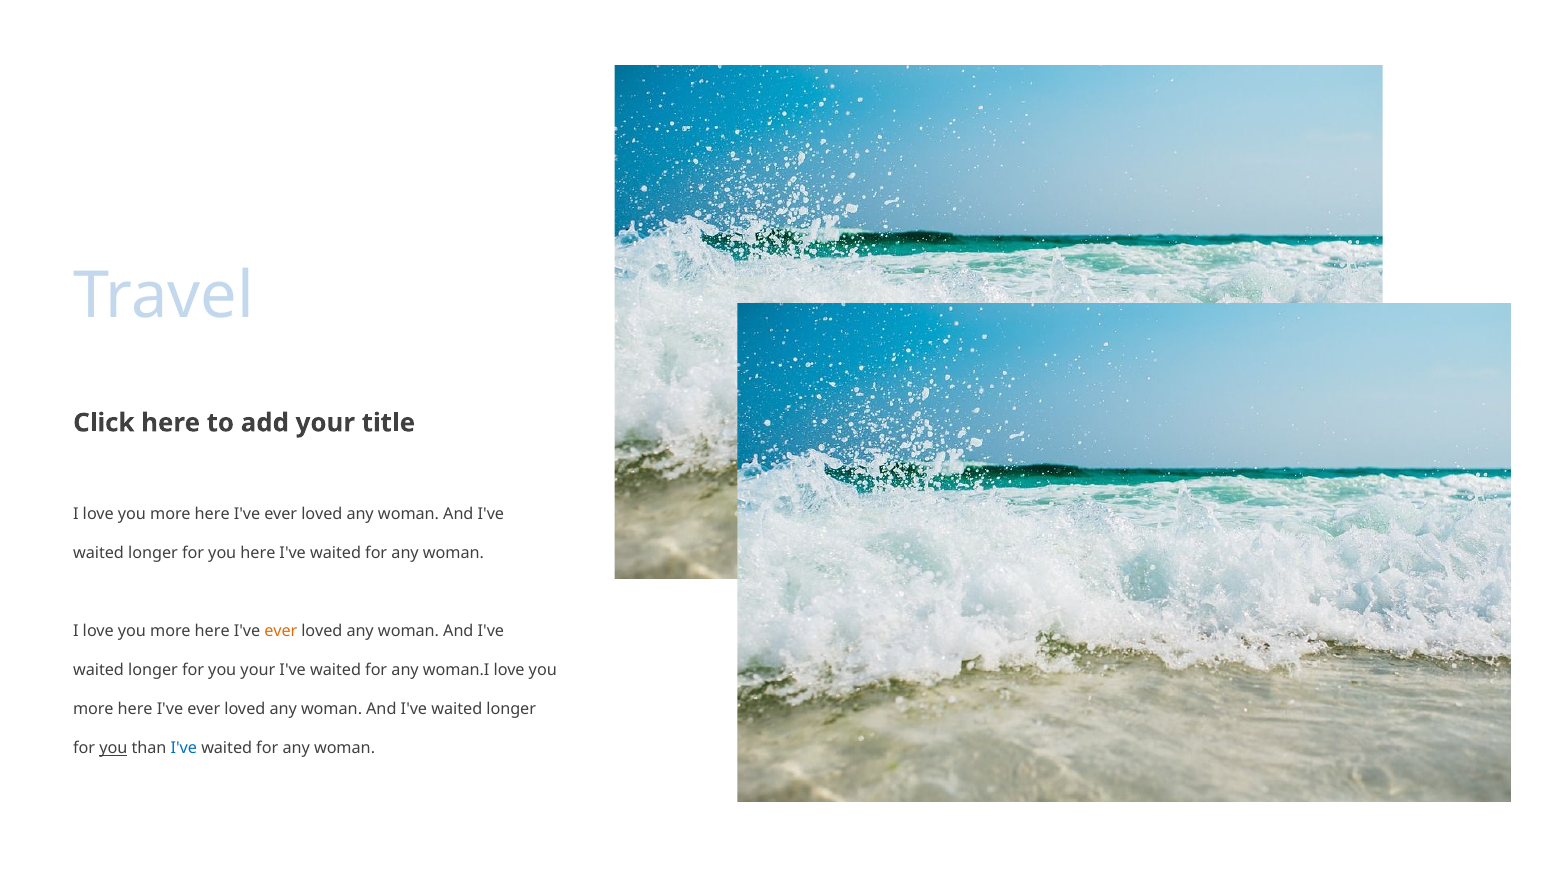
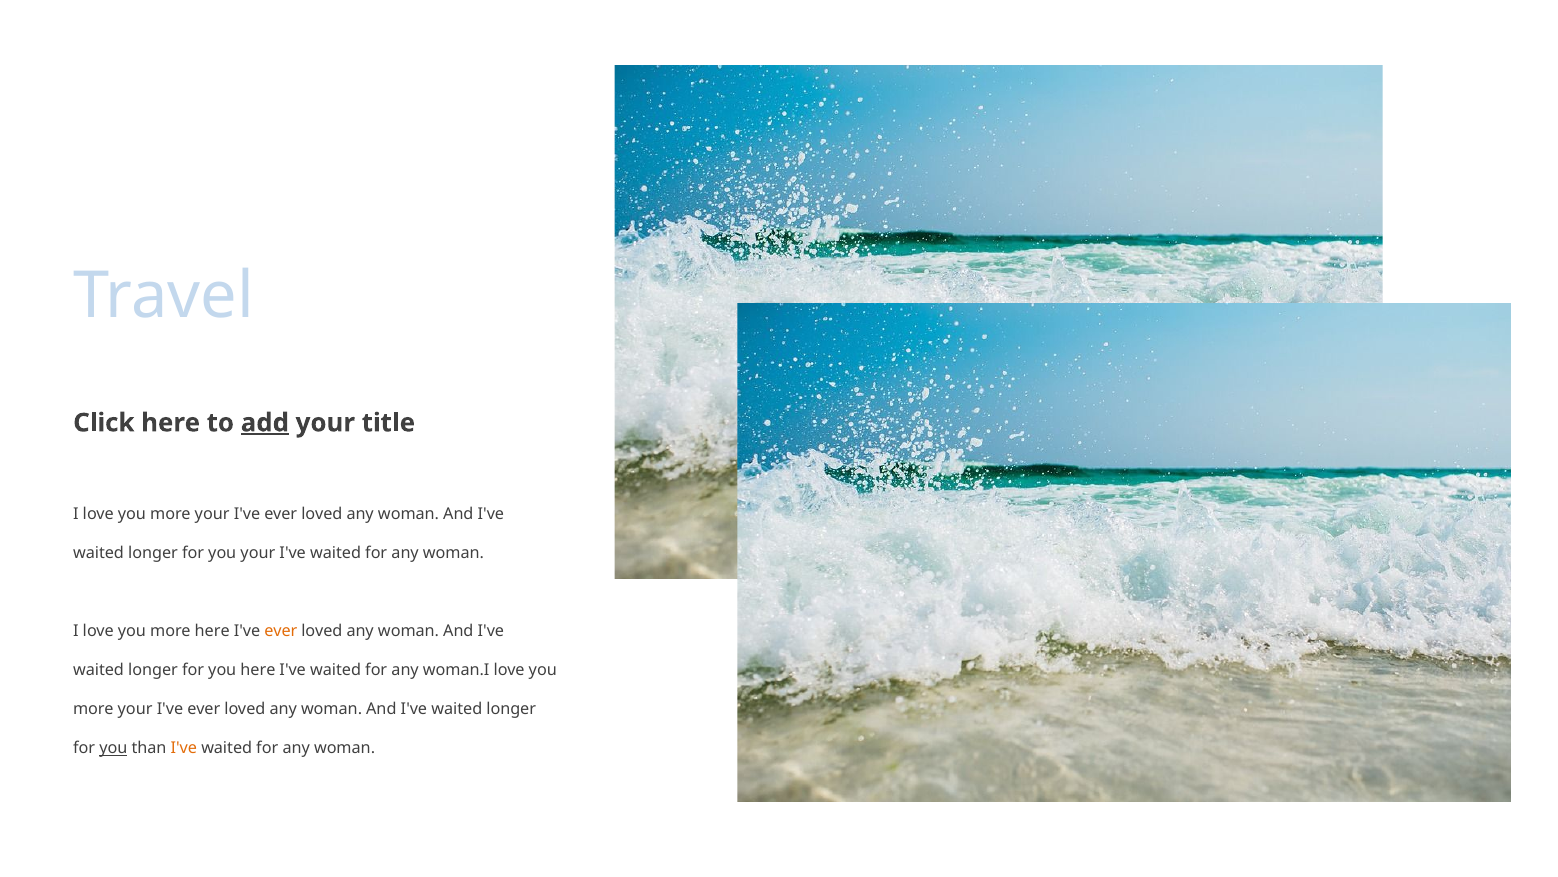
add underline: none -> present (265, 423)
here: here -> your (212, 514)
you here: here -> your (258, 553)
you your: your -> here (258, 670)
here: here -> your (135, 709)
I've colour: blue -> orange (184, 748)
